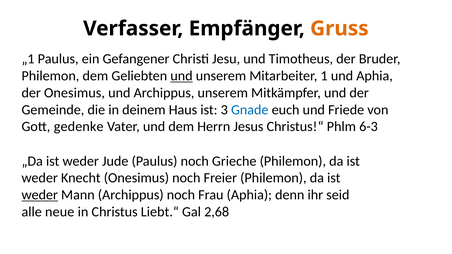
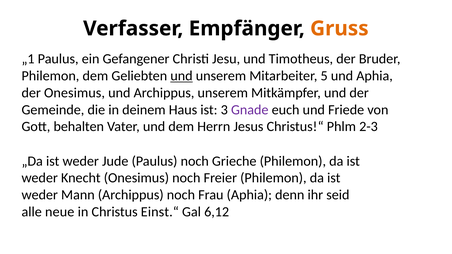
1: 1 -> 5 (324, 76)
Gnade colour: blue -> purple (250, 110)
gedenke: gedenke -> behalten (79, 127)
6-3: 6-3 -> 2-3 (368, 127)
weder underline: present -> none (40, 195)
Liebt.“: Liebt.“ -> Einst.“ (160, 212)
2,68: 2,68 -> 6,12 (217, 212)
